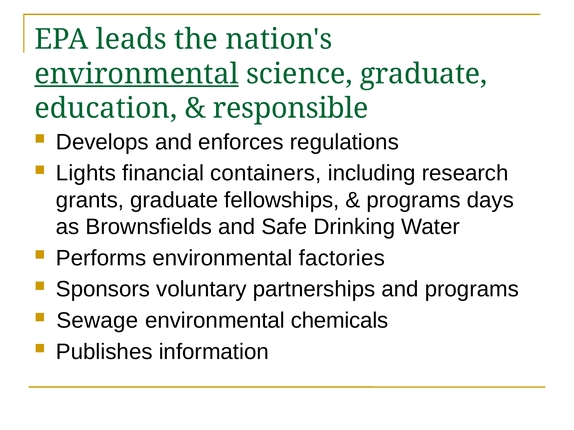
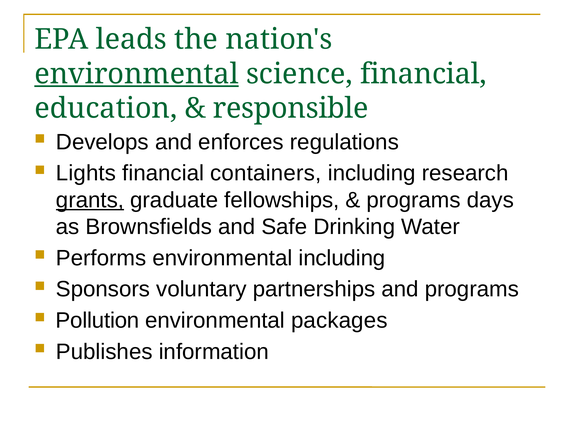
science graduate: graduate -> financial (423, 74)
grants underline: none -> present (90, 200)
environmental factories: factories -> including (342, 258)
Sewage: Sewage -> Pollution (98, 321)
chemicals: chemicals -> packages (339, 321)
